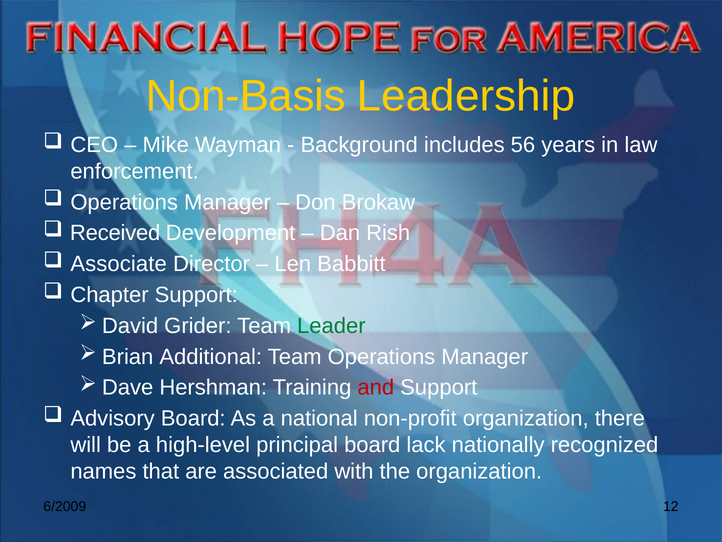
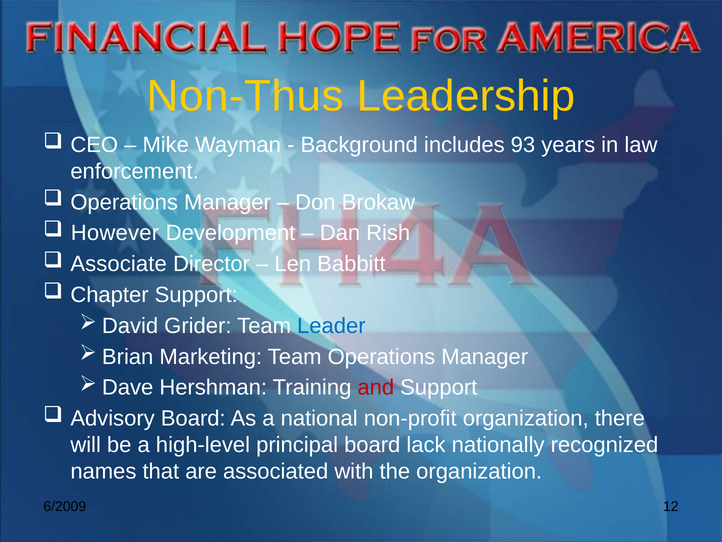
Non-Basis: Non-Basis -> Non-Thus (245, 96)
56: 56 -> 93 (523, 145)
Received: Received -> However (115, 233)
Leader colour: green -> blue (331, 326)
Additional: Additional -> Marketing (211, 356)
